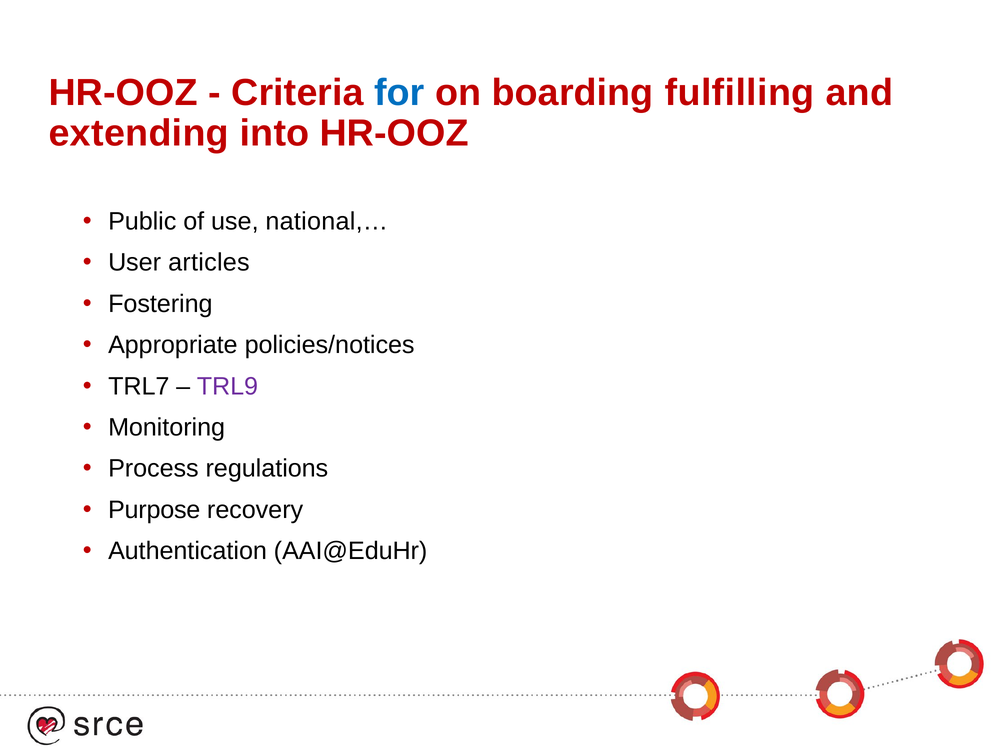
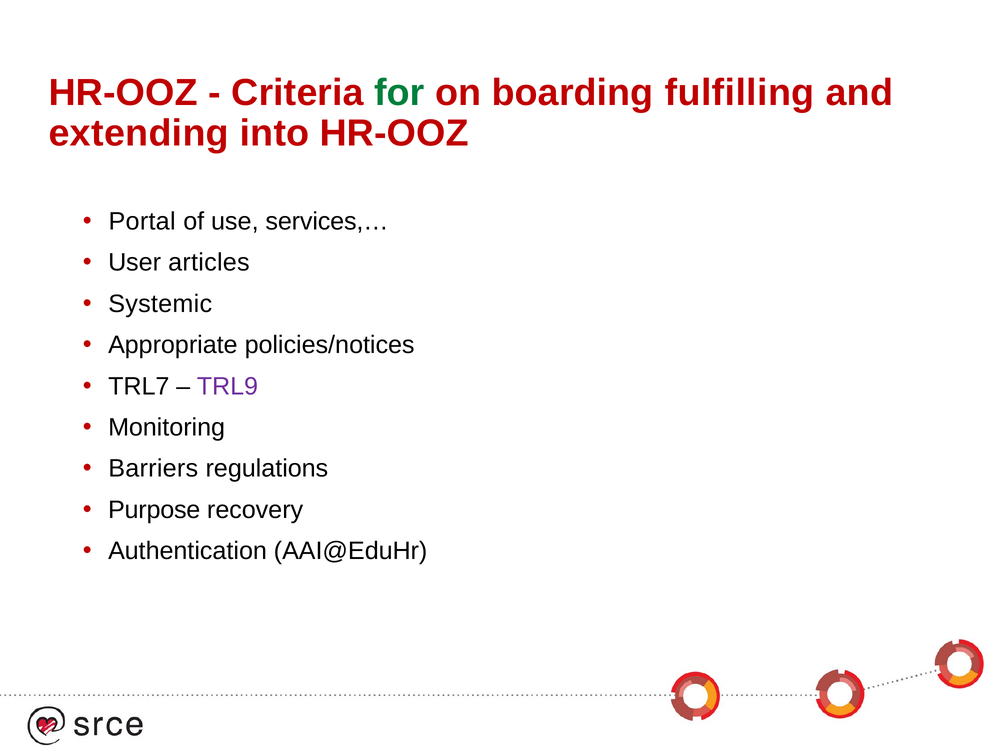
for colour: blue -> green (399, 93)
Public: Public -> Portal (142, 221)
national,…: national,… -> services,… (327, 221)
Fostering: Fostering -> Systemic (160, 304)
Process: Process -> Barriers (153, 469)
